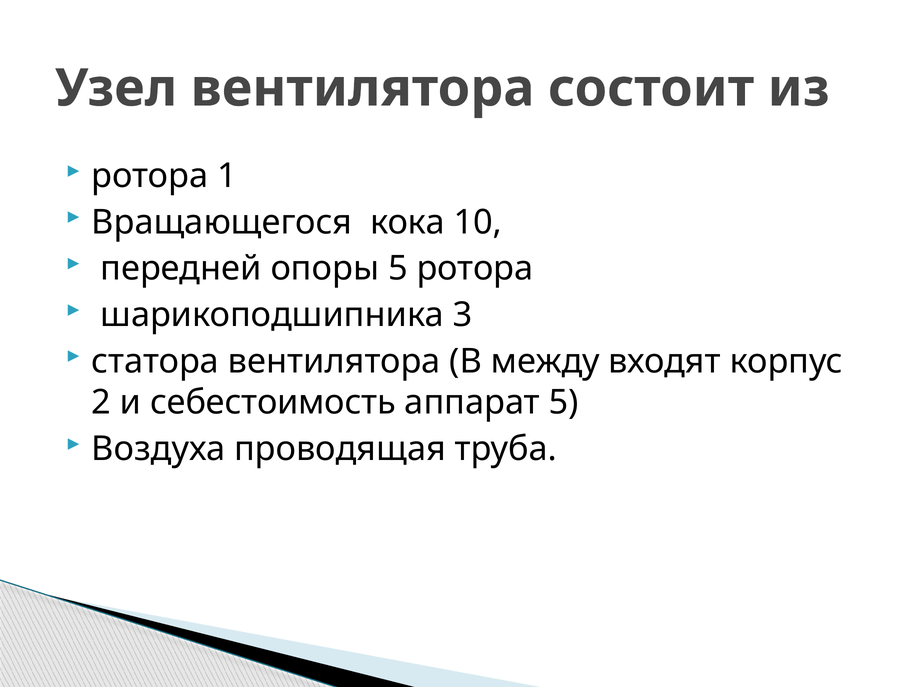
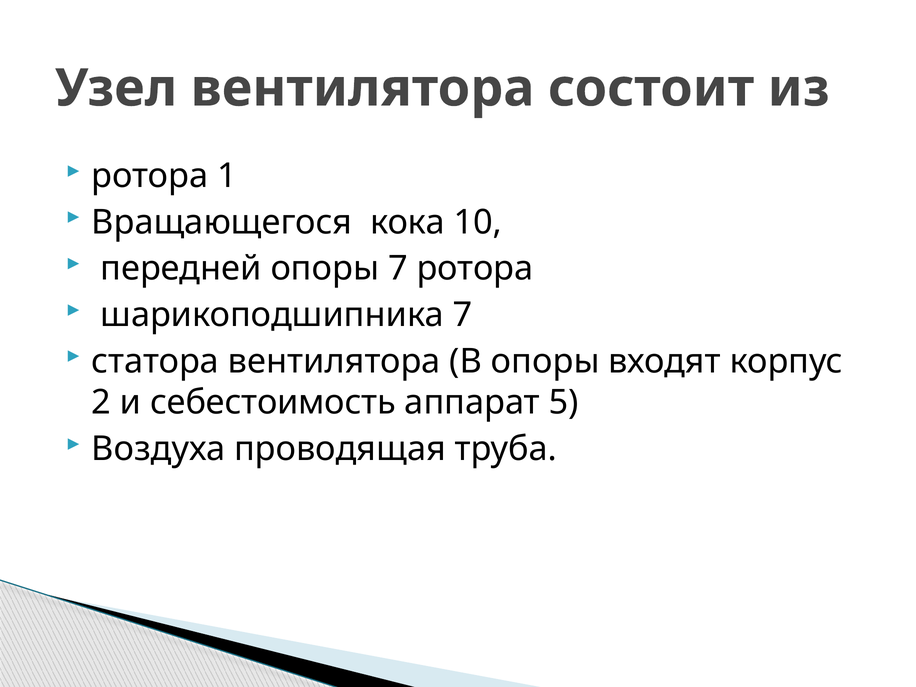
опоры 5: 5 -> 7 (398, 269)
шарикоподшипника 3: 3 -> 7 (463, 315)
В между: между -> опоры (545, 361)
